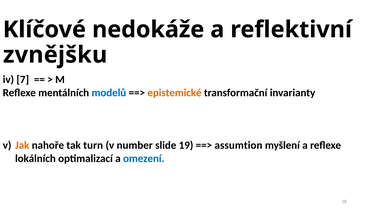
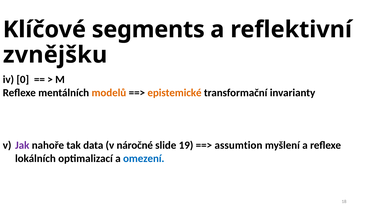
nedokáže: nedokáže -> segments (148, 30)
7: 7 -> 0 (23, 80)
modelů colour: blue -> orange (109, 93)
Jak colour: orange -> purple (22, 145)
turn: turn -> data (93, 145)
number: number -> náročné (135, 145)
